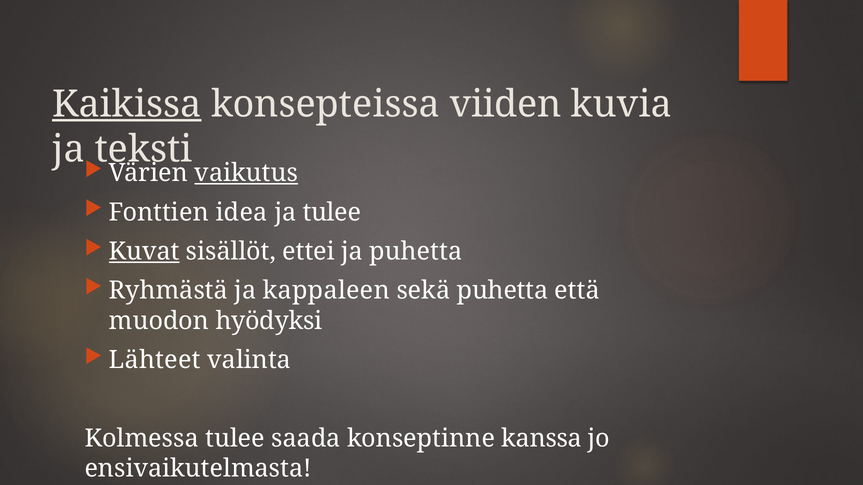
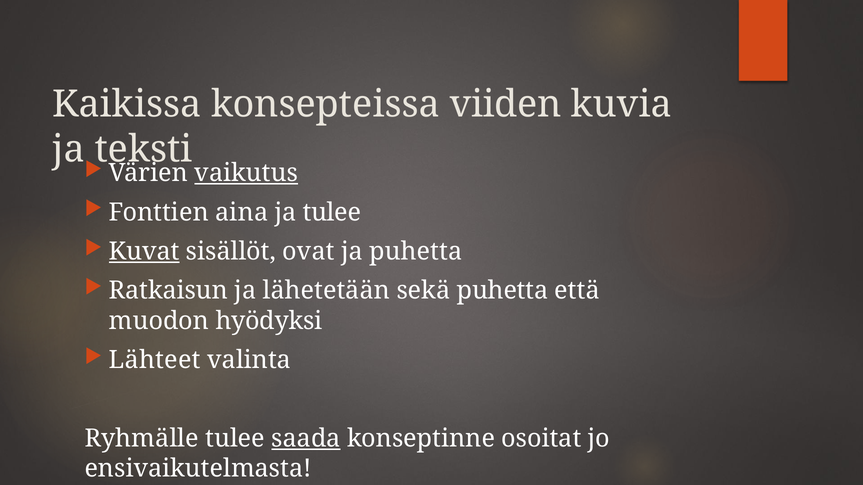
Kaikissa underline: present -> none (127, 104)
idea: idea -> aina (242, 212)
ettei: ettei -> ovat (309, 252)
Ryhmästä: Ryhmästä -> Ratkaisun (168, 291)
kappaleen: kappaleen -> lähetetään (326, 291)
Kolmessa: Kolmessa -> Ryhmälle (142, 439)
saada underline: none -> present (306, 439)
kanssa: kanssa -> osoitat (541, 439)
